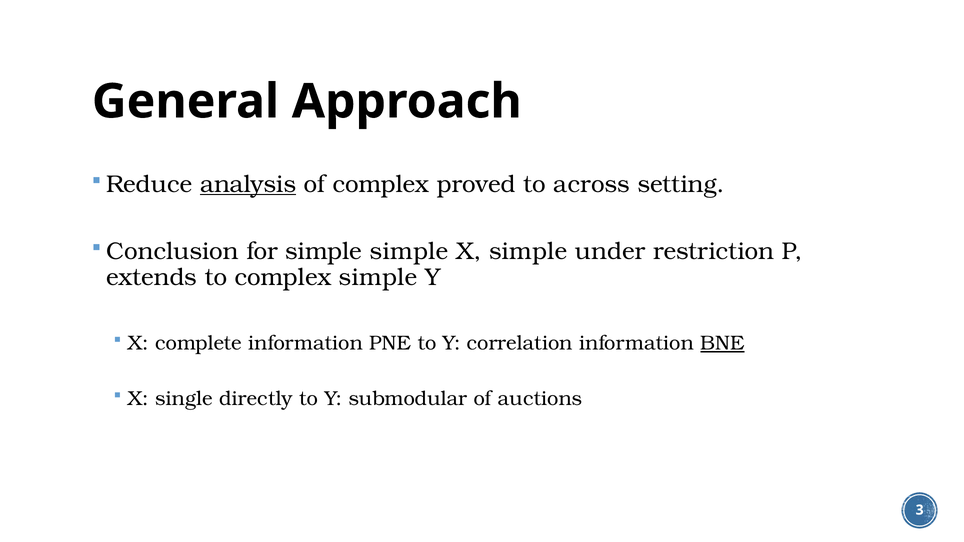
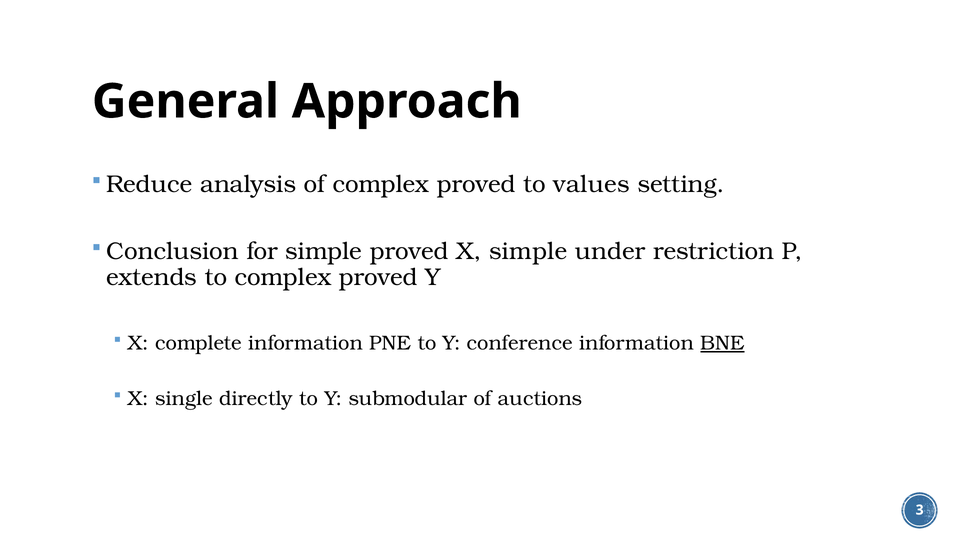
analysis underline: present -> none (248, 184)
across: across -> values (592, 184)
simple simple: simple -> proved (409, 251)
to complex simple: simple -> proved (378, 277)
correlation: correlation -> conference (520, 343)
